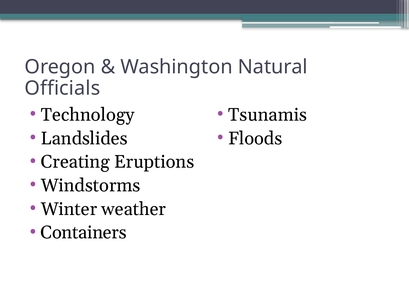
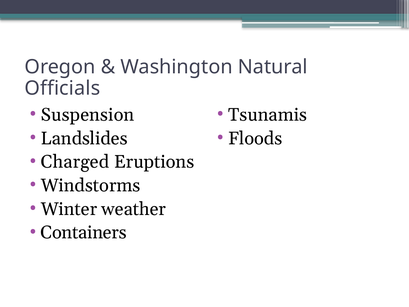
Technology: Technology -> Suspension (88, 115)
Creating: Creating -> Charged (75, 162)
